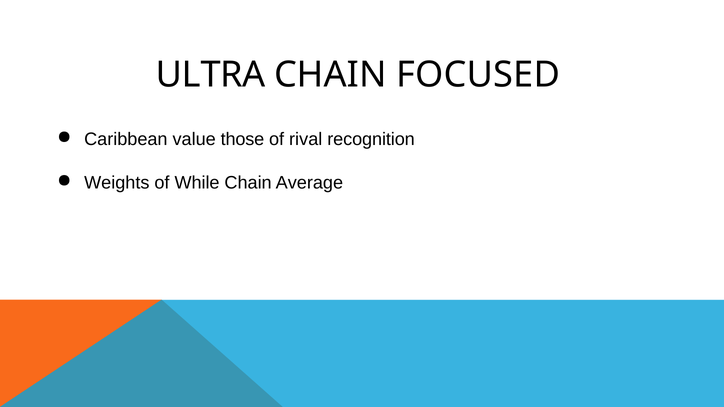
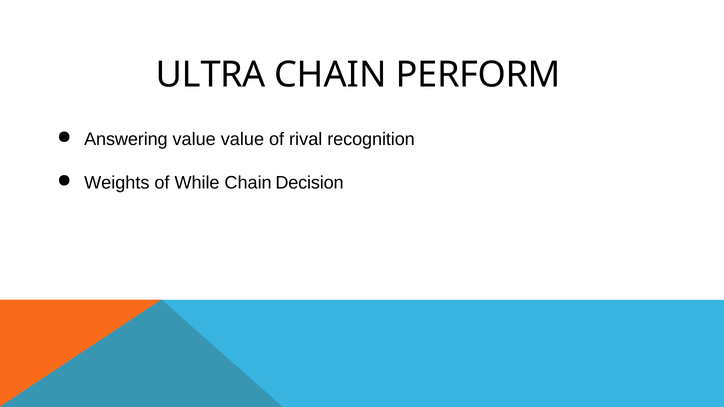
FOCUSED: FOCUSED -> PERFORM (478, 75)
Caribbean: Caribbean -> Answering (126, 139)
value those: those -> value (242, 139)
Average: Average -> Decision (310, 183)
